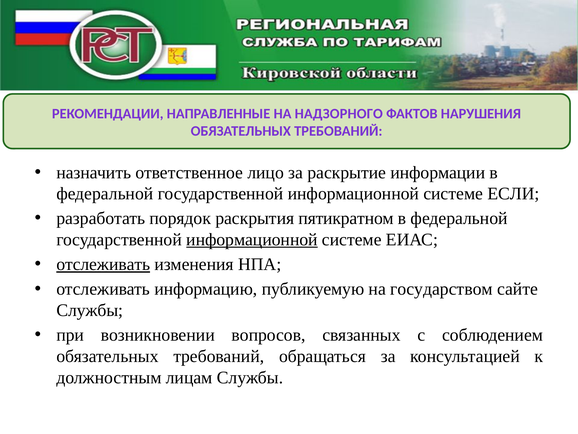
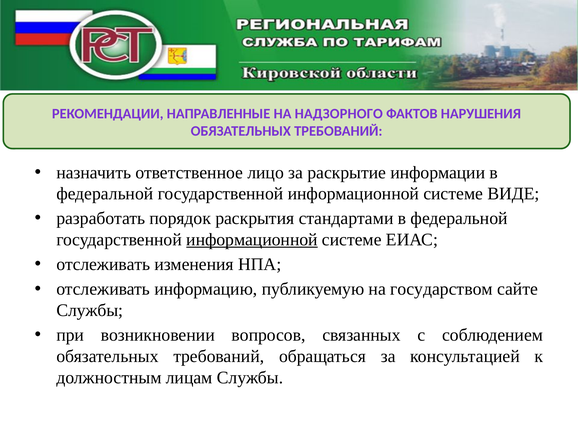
ЕСЛИ: ЕСЛИ -> ВИДЕ (513, 193)
пятикратном: пятикратном -> стандартами (346, 218)
отслеживать underline: present -> none (103, 264)
